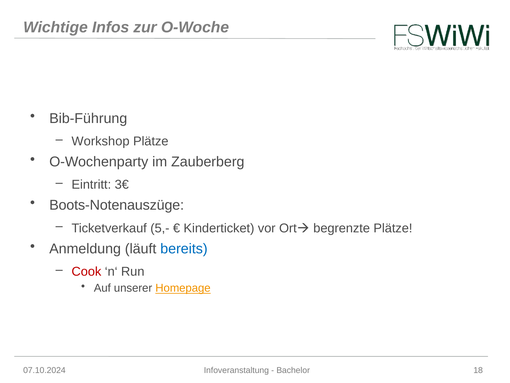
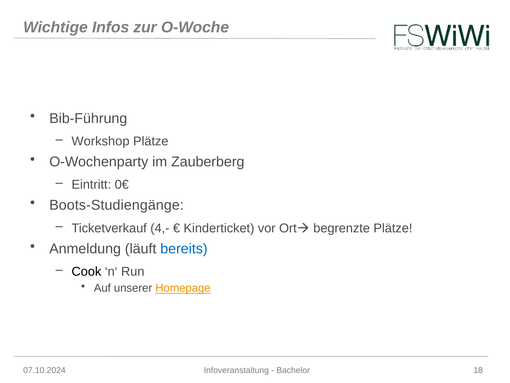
3€: 3€ -> 0€ (122, 184)
Boots-Notenauszüge: Boots-Notenauszüge -> Boots-Studiengänge (117, 205)
5,-: 5,- -> 4,- (160, 228)
Cook colour: red -> black (86, 271)
